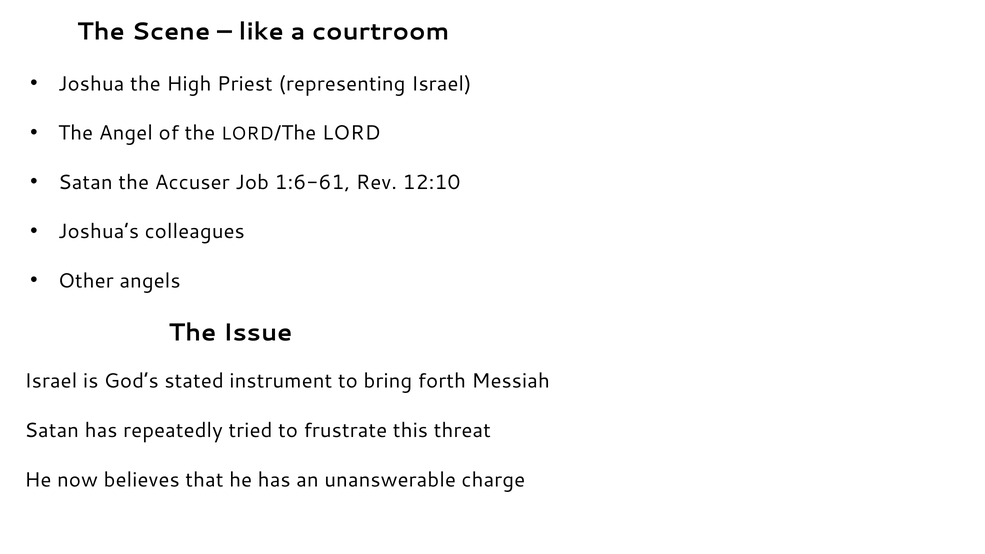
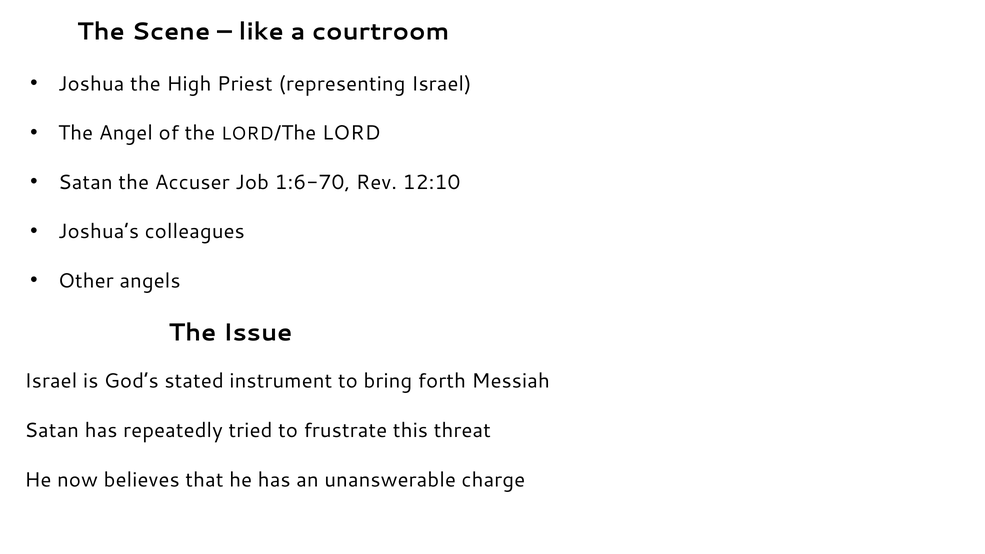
1:6-61: 1:6-61 -> 1:6-70 (312, 182)
